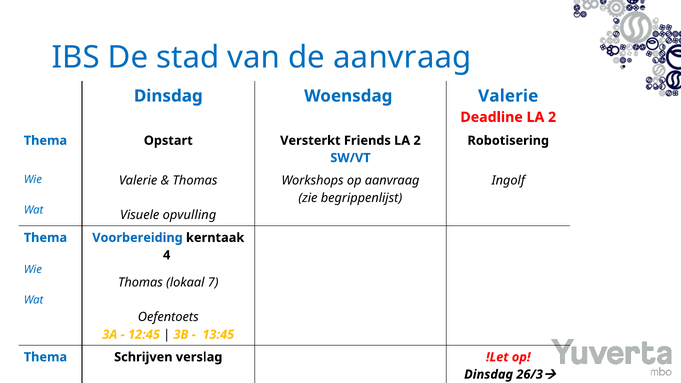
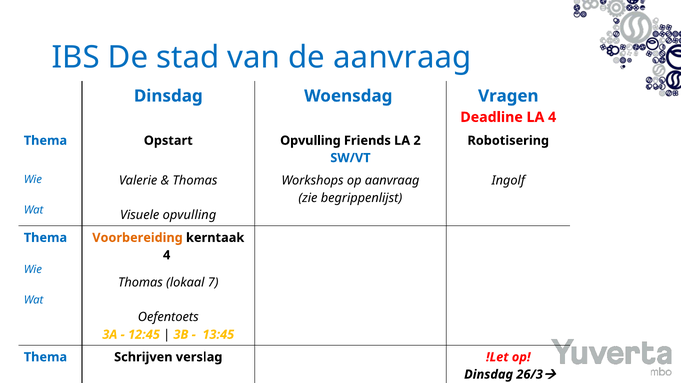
Woensdag Valerie: Valerie -> Vragen (508, 96)
Deadline LA 2: 2 -> 4 (552, 117)
Opstart Versterkt: Versterkt -> Opvulling (310, 141)
Voorbereiding colour: blue -> orange (137, 238)
